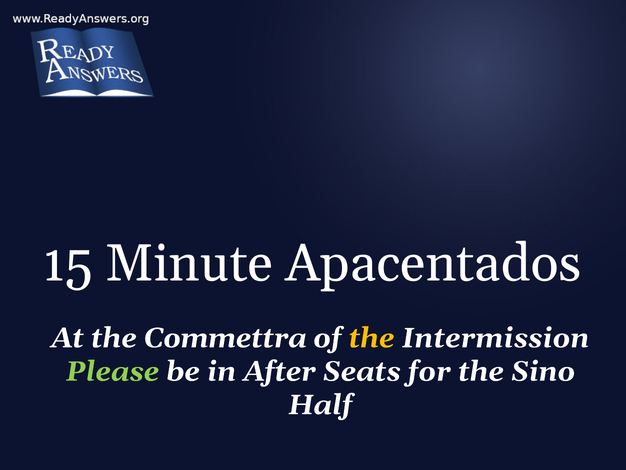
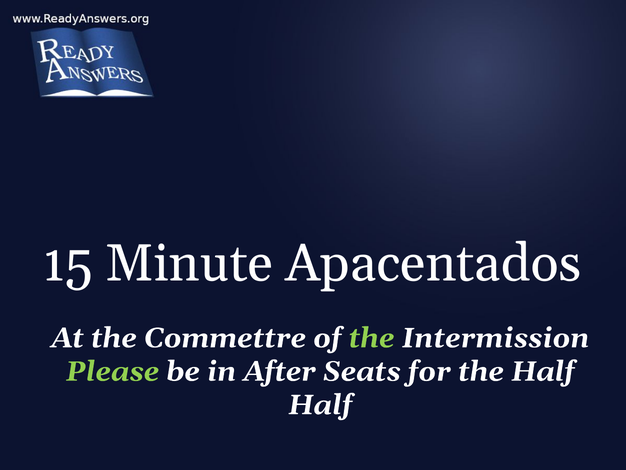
Commettra: Commettra -> Commettre (225, 338)
the colour: yellow -> light green (372, 338)
the Sino: Sino -> Half (543, 371)
